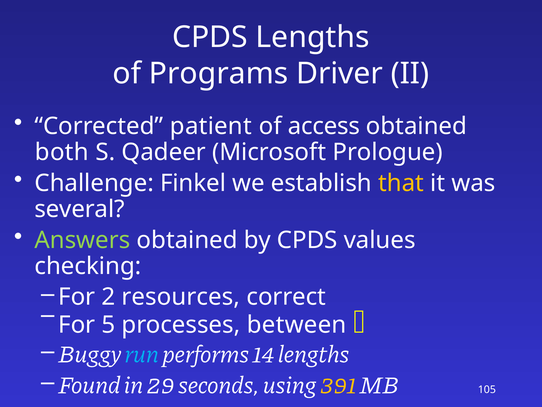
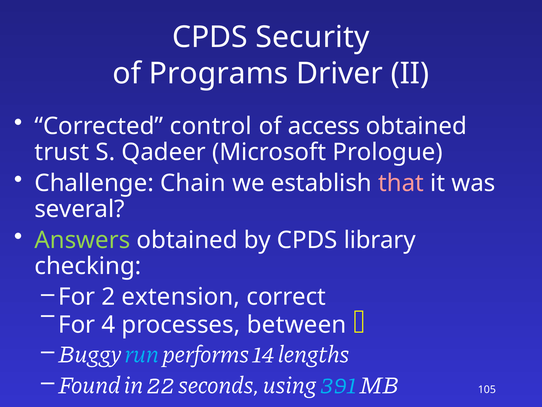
CPDS Lengths: Lengths -> Security (313, 37)
patient: patient -> control (211, 126)
both: both -> trust (62, 152)
Finkel: Finkel -> Chain (193, 183)
that colour: yellow -> pink (401, 183)
values: values -> library (380, 240)
resources: resources -> extension (181, 297)
5: 5 -> 4 (108, 324)
29: 29 -> 22 (161, 385)
391 colour: yellow -> light blue (338, 385)
